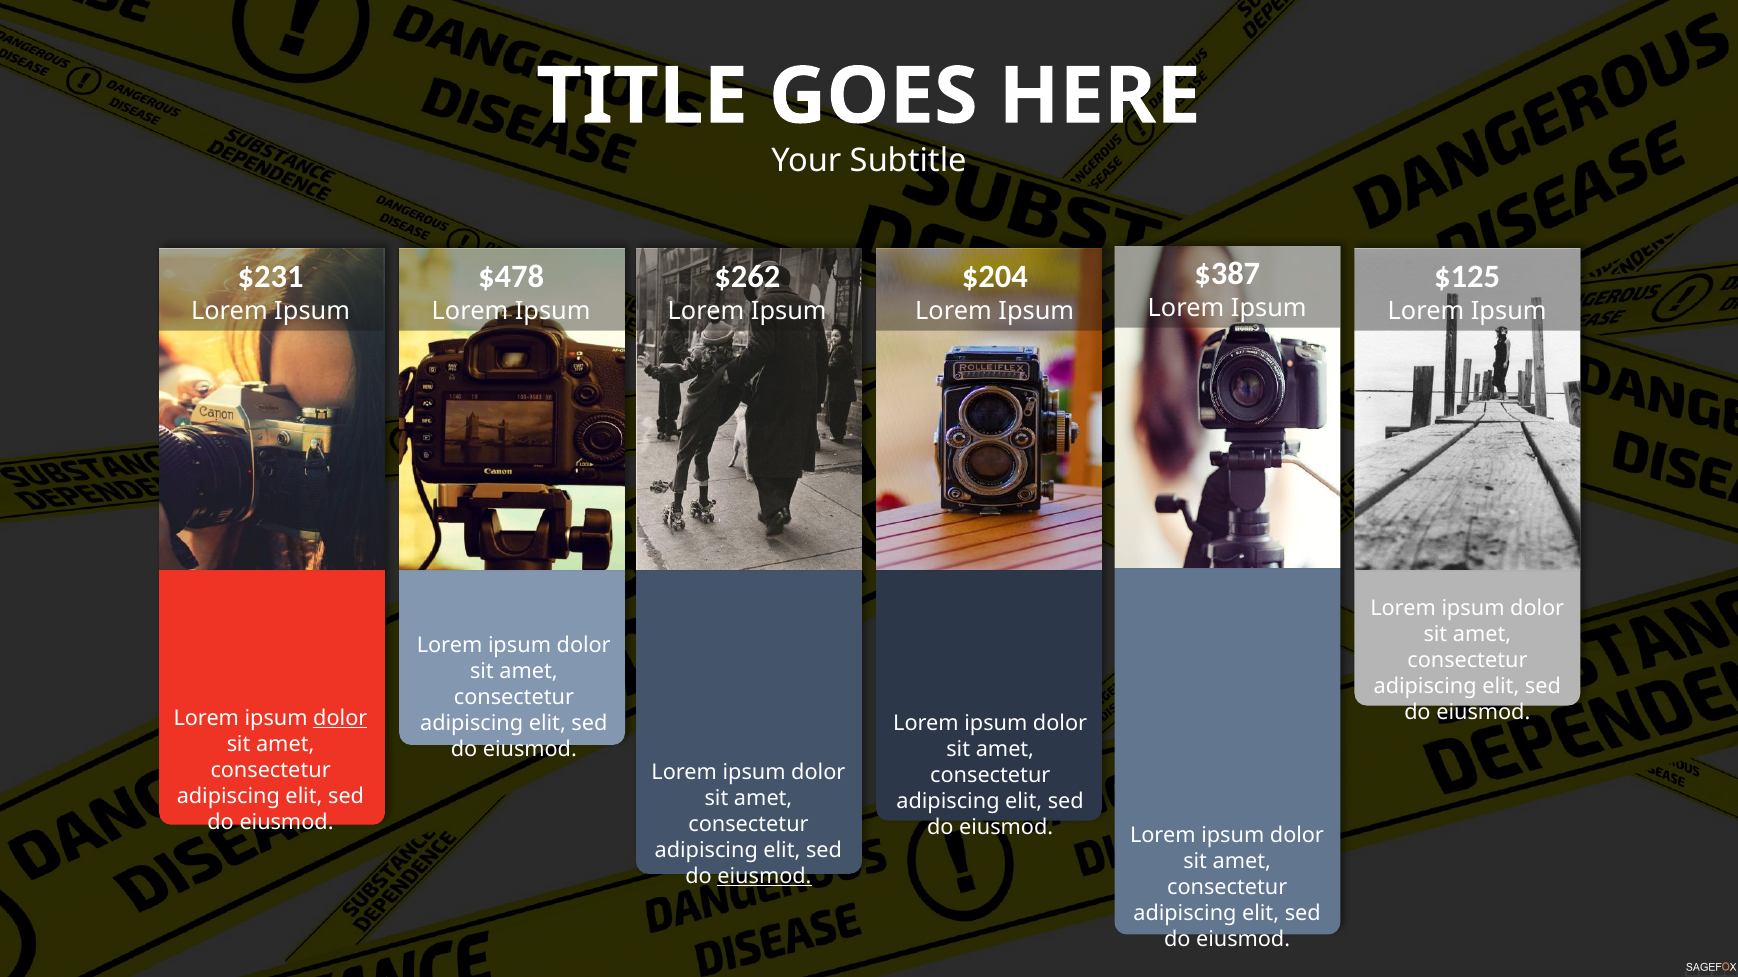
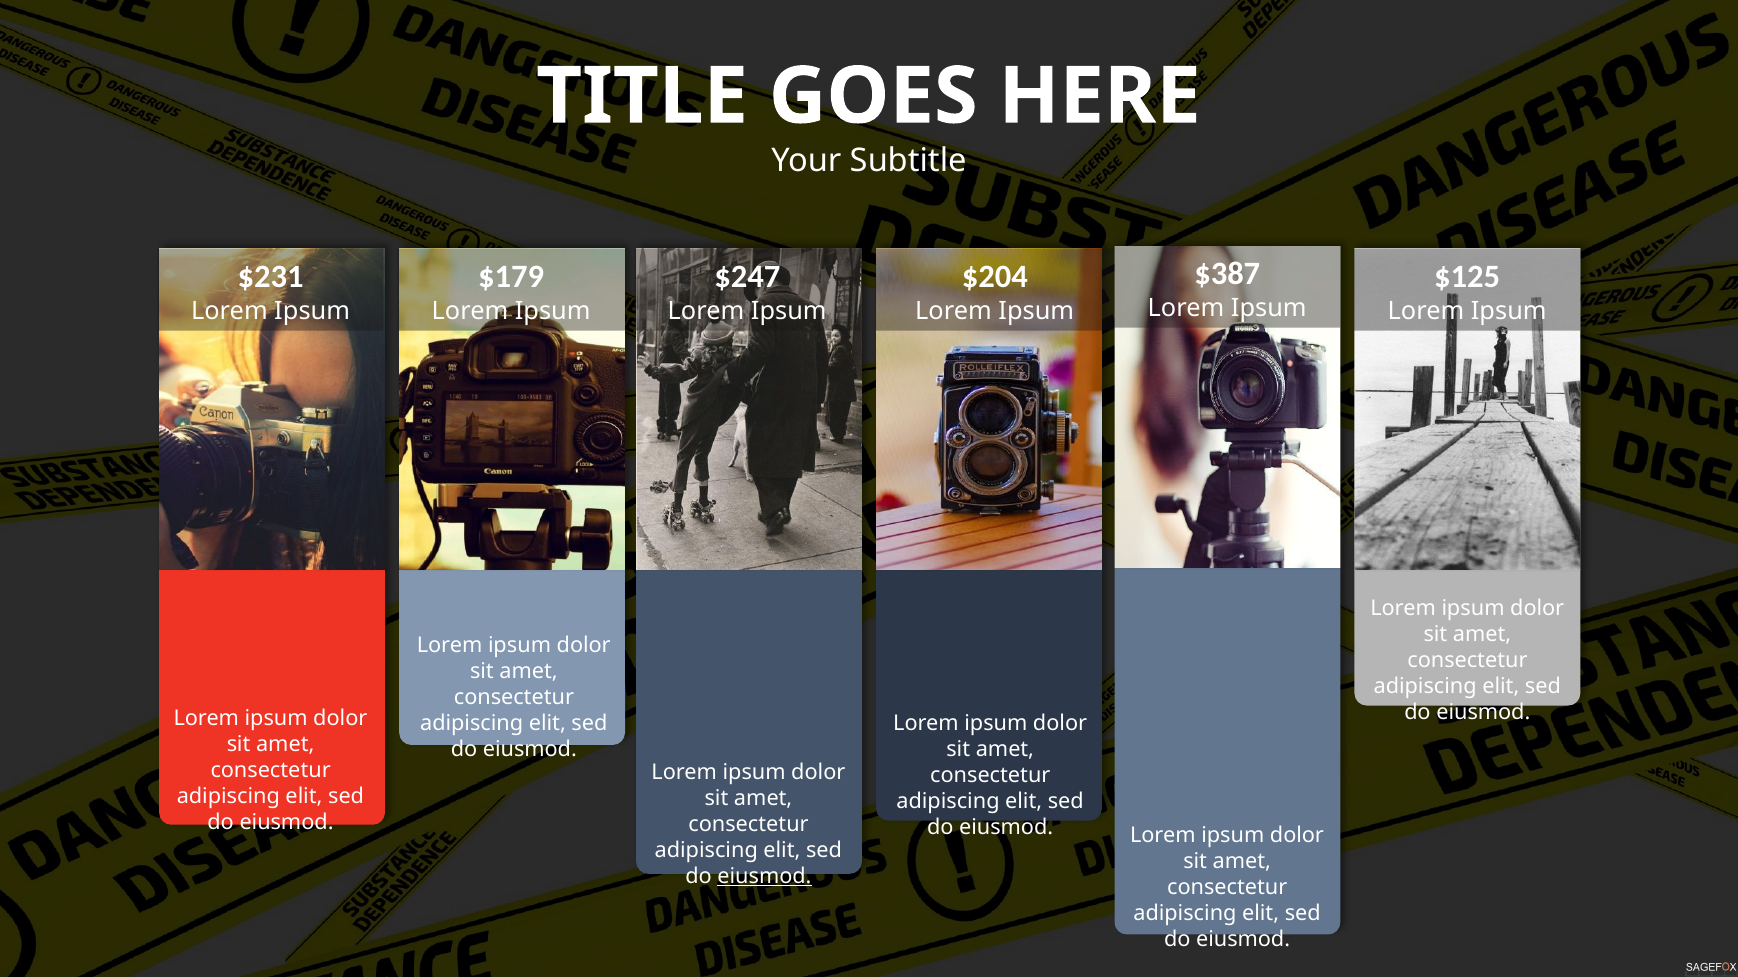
$478: $478 -> $179 (511, 277)
$262: $262 -> $247 (747, 277)
dolor underline: present -> none (340, 718)
